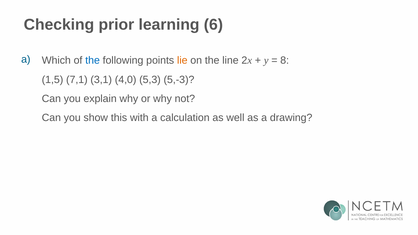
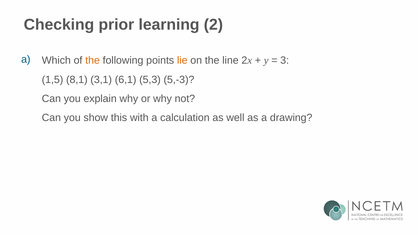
6: 6 -> 2 (213, 25)
the colour: blue -> orange (93, 61)
8: 8 -> 3 (285, 61)
7,1: 7,1 -> 8,1 (77, 80)
4,0: 4,0 -> 6,1 (126, 80)
